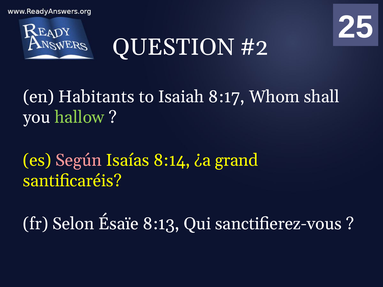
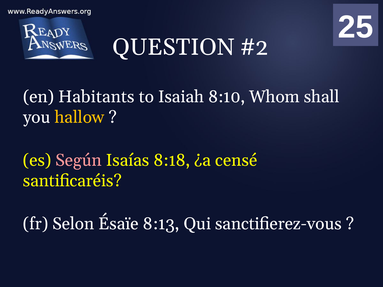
8:17: 8:17 -> 8:10 (227, 97)
hallow colour: light green -> yellow (80, 117)
8:14: 8:14 -> 8:18 (172, 160)
grand: grand -> censé (236, 160)
